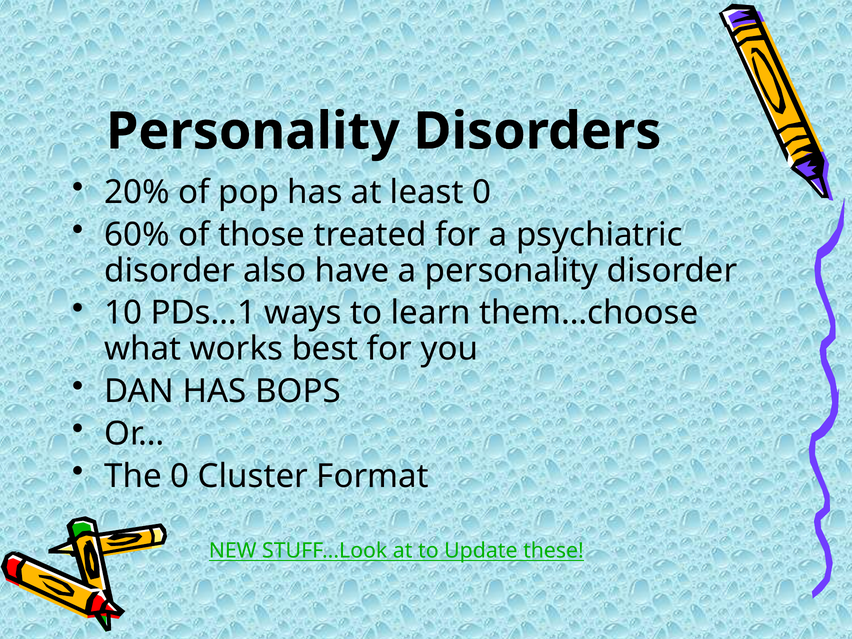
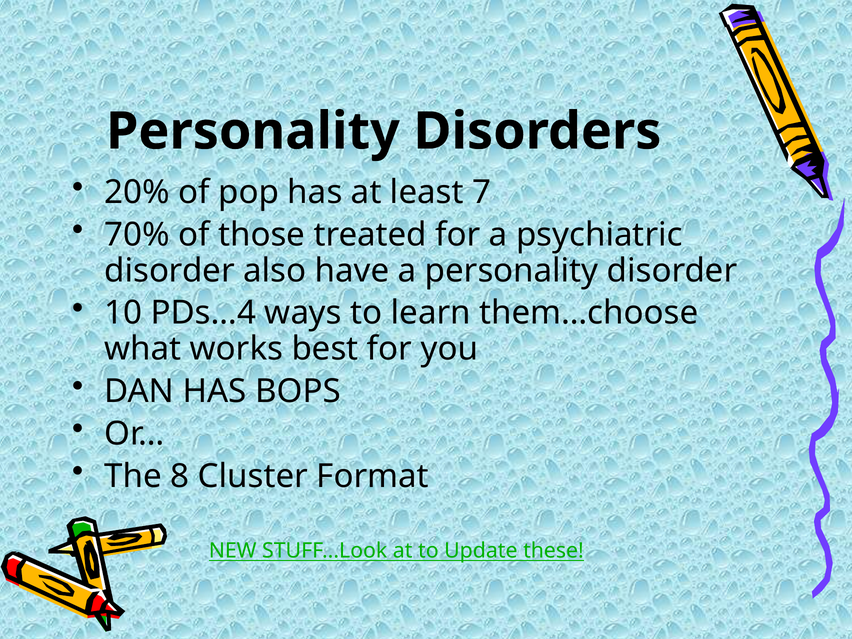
least 0: 0 -> 7 (482, 192)
60%: 60% -> 70% (137, 235)
PDs…1: PDs…1 -> PDs…4 (203, 313)
The 0: 0 -> 8 (180, 476)
